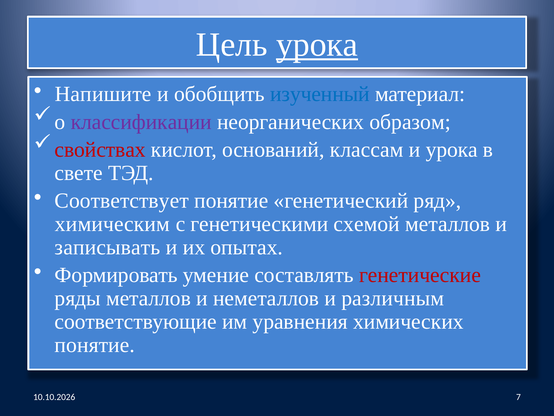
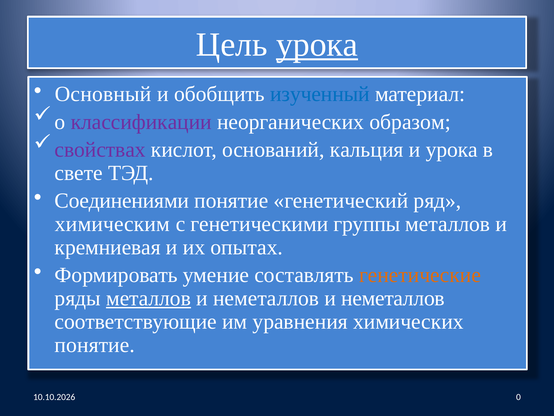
Напишите: Напишите -> Основный (103, 94)
свойствах colour: red -> purple (100, 149)
классам: классам -> кальция (367, 149)
Соответствует: Соответствует -> Соединениями (122, 200)
схемой: схемой -> группы (367, 224)
записывать: записывать -> кремниевая (108, 247)
генетические colour: red -> orange (420, 275)
металлов underline: none -> present (148, 298)
неметаллов и различным: различным -> неметаллов (393, 298)
7: 7 -> 0 (518, 397)
